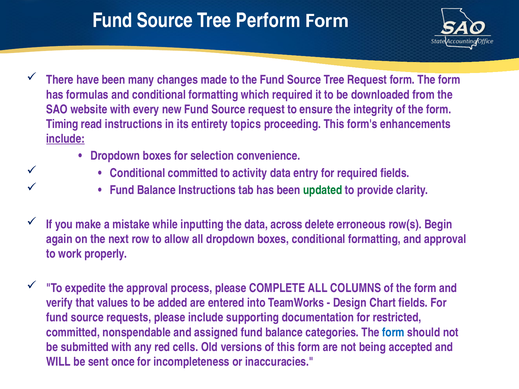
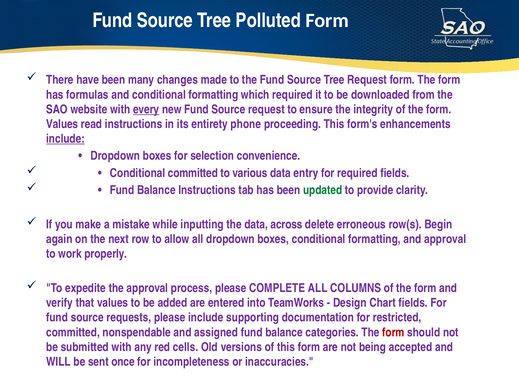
Perform: Perform -> Polluted (268, 20)
every underline: none -> present (146, 109)
Timing: Timing -> Values (62, 124)
topics: topics -> phone (246, 124)
activity: activity -> various (250, 173)
form colour: blue -> red (393, 333)
